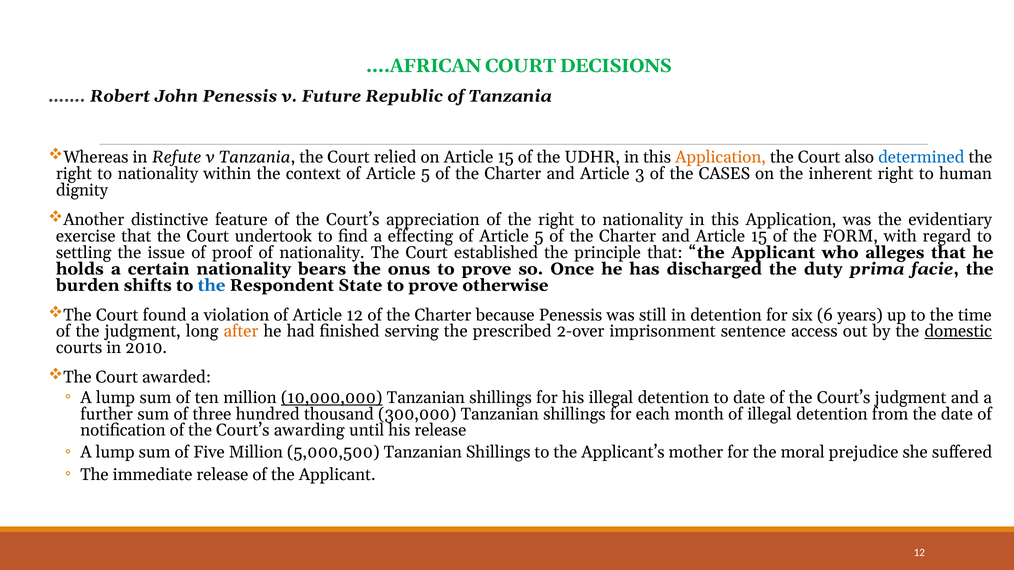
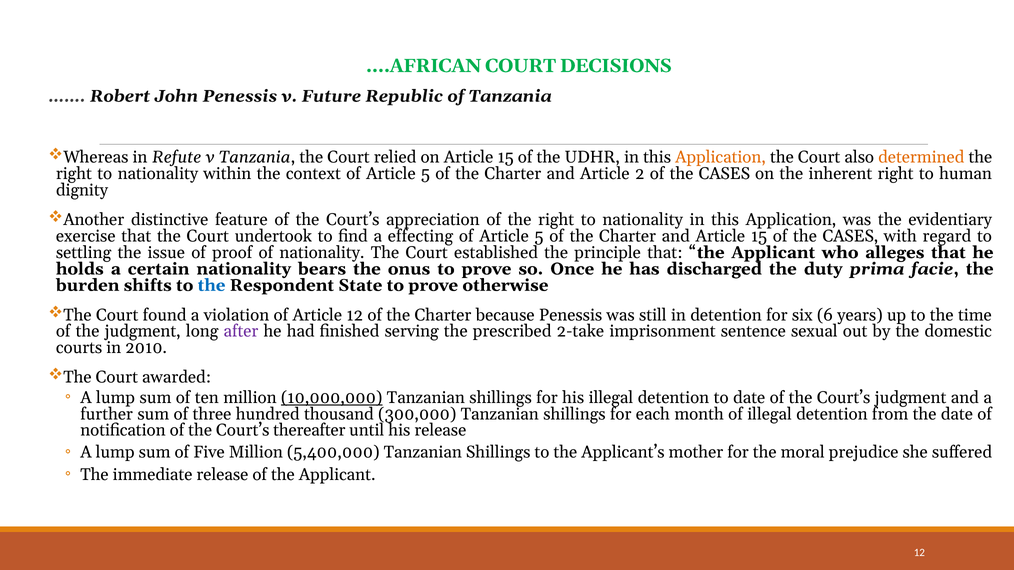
determined colour: blue -> orange (921, 157)
3: 3 -> 2 (640, 174)
15 of the FORM: FORM -> CASES (850, 236)
after colour: orange -> purple (241, 332)
2-over: 2-over -> 2-take (580, 332)
access: access -> sexual (814, 332)
domestic underline: present -> none (958, 332)
awarding: awarding -> thereafter (309, 431)
5,000,500: 5,000,500 -> 5,400,000 (333, 453)
